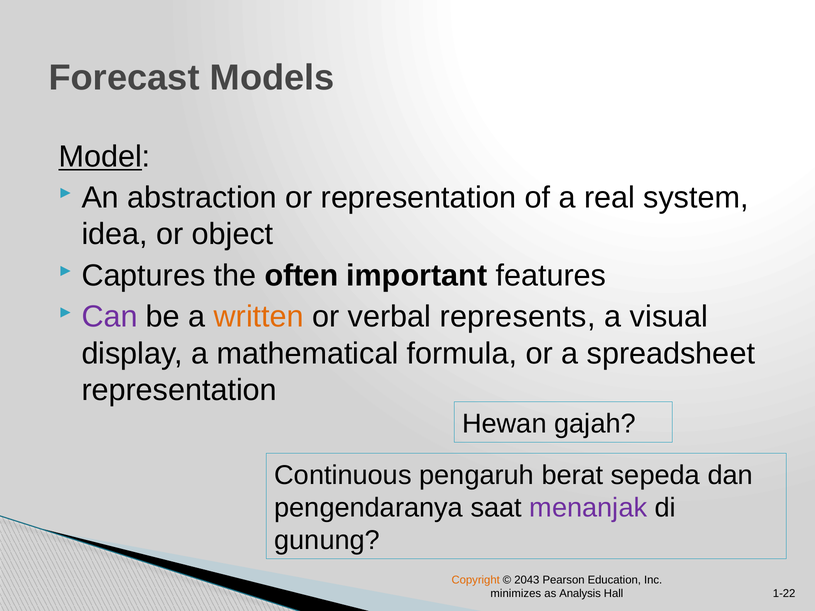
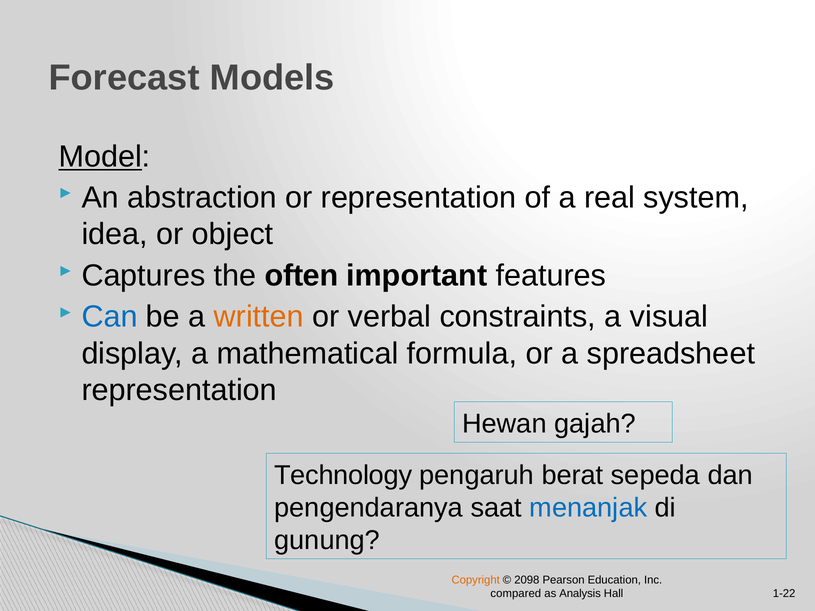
Can colour: purple -> blue (110, 317)
represents: represents -> constraints (518, 317)
Continuous: Continuous -> Technology (343, 475)
menanjak colour: purple -> blue (588, 508)
2043: 2043 -> 2098 (527, 580)
minimizes: minimizes -> compared (516, 594)
